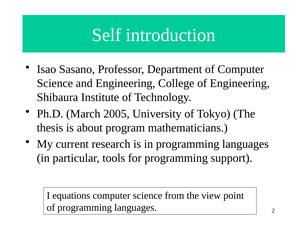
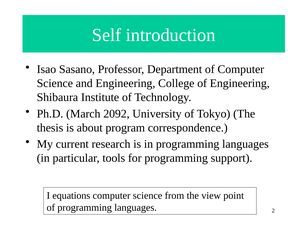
2005: 2005 -> 2092 (116, 114)
mathematicians: mathematicians -> correspondence (188, 128)
